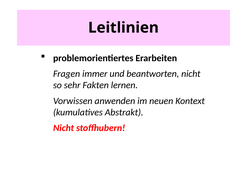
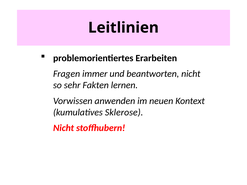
Abstrakt: Abstrakt -> Sklerose (124, 113)
